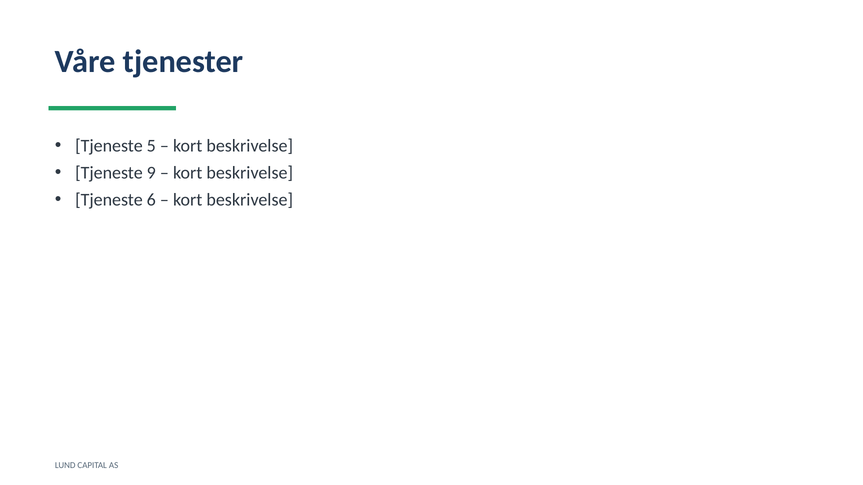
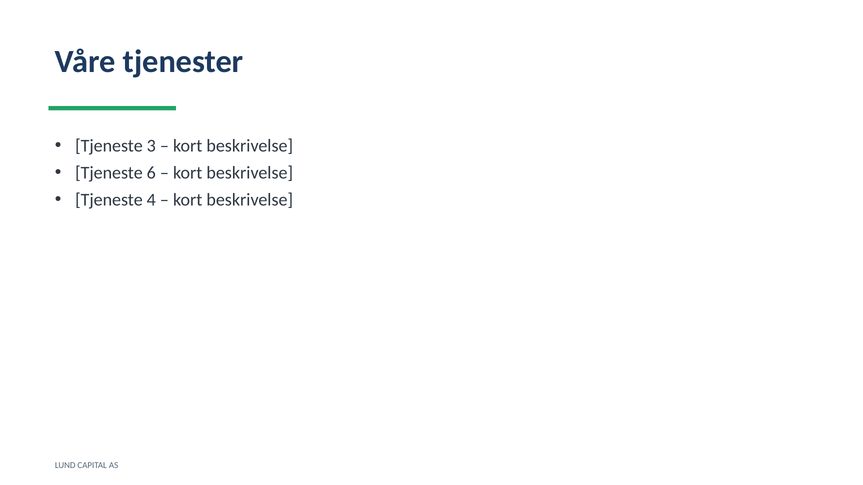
5: 5 -> 3 (151, 146)
9: 9 -> 6 (151, 173)
6: 6 -> 4 (151, 200)
